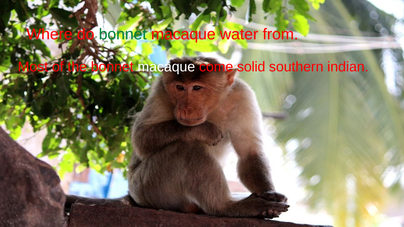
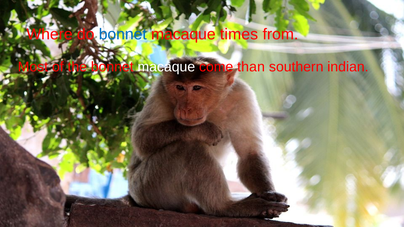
bonnet colour: green -> blue (123, 34)
water: water -> times (239, 34)
solid: solid -> than (251, 67)
